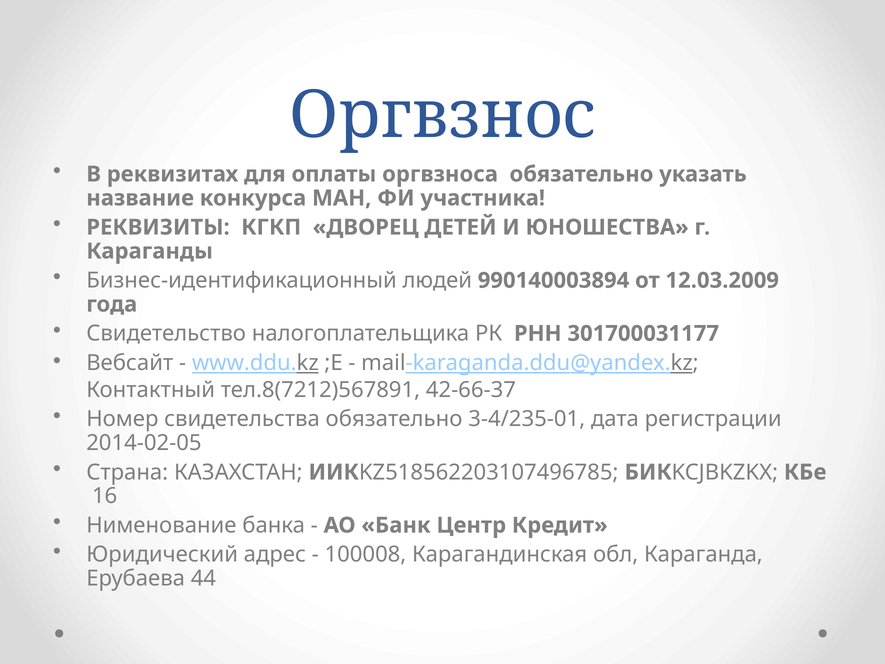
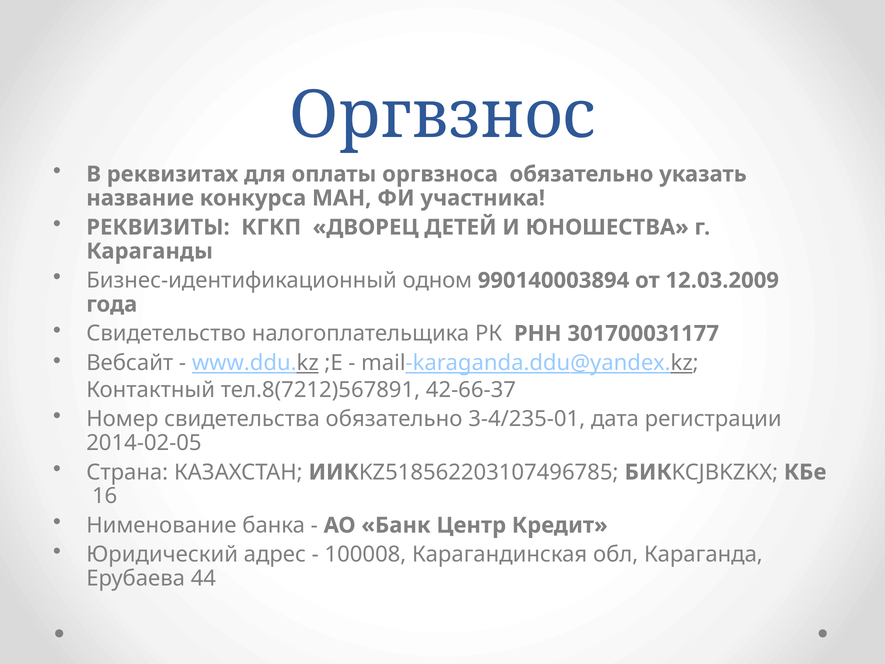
людей: людей -> одном (437, 280)
